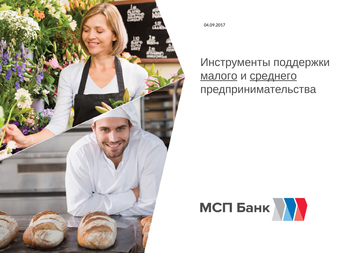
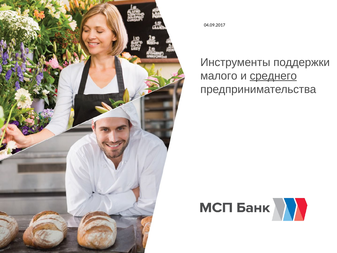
малого underline: present -> none (219, 76)
